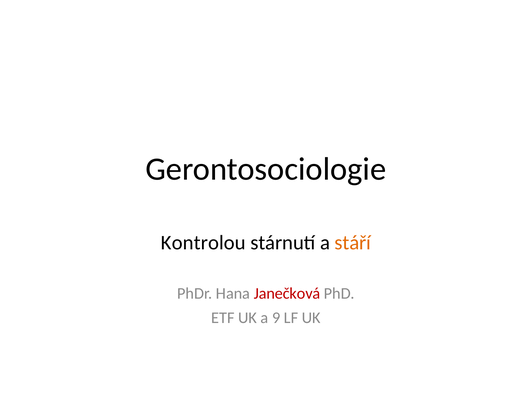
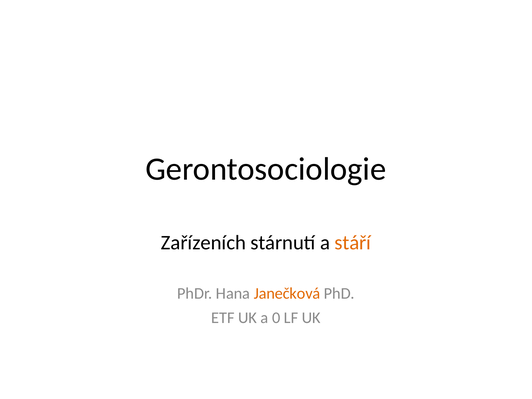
Kontrolou: Kontrolou -> Zařízeních (203, 243)
Janečková colour: red -> orange (287, 293)
9: 9 -> 0 (276, 318)
